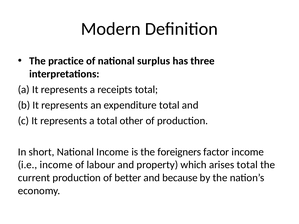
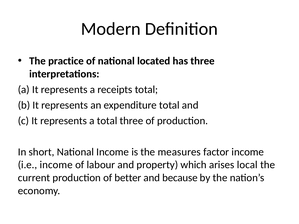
surplus: surplus -> located (154, 61)
total other: other -> three (132, 121)
foreigners: foreigners -> measures (179, 152)
arises total: total -> local (247, 165)
